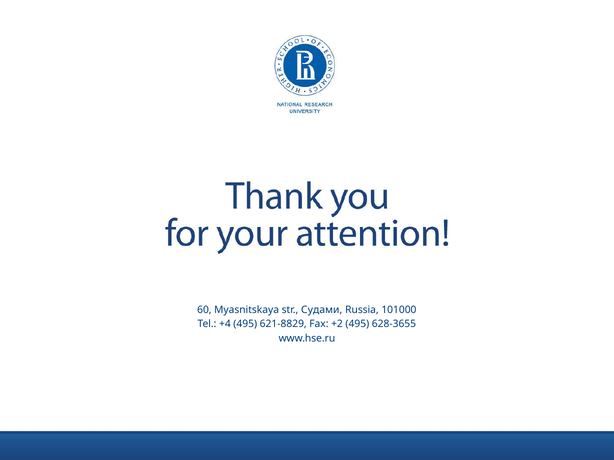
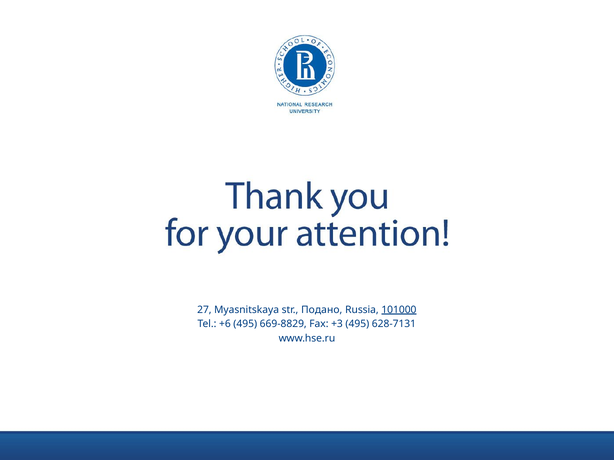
60: 60 -> 27 (204, 310)
Судами: Судами -> Подано (322, 310)
101000 underline: none -> present (399, 310)
+4: +4 -> +6 (225, 324)
621-8829: 621-8829 -> 669-8829 (283, 324)
+2: +2 -> +3 (337, 324)
628-3655: 628-3655 -> 628-7131 (394, 324)
